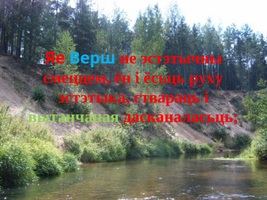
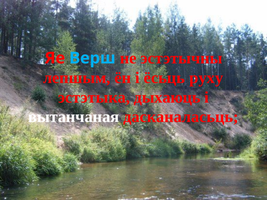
смеццем: смеццем -> лепшым (77, 78)
ствараць: ствараць -> дыхаюць (167, 97)
вытанчаная colour: light green -> white (74, 117)
